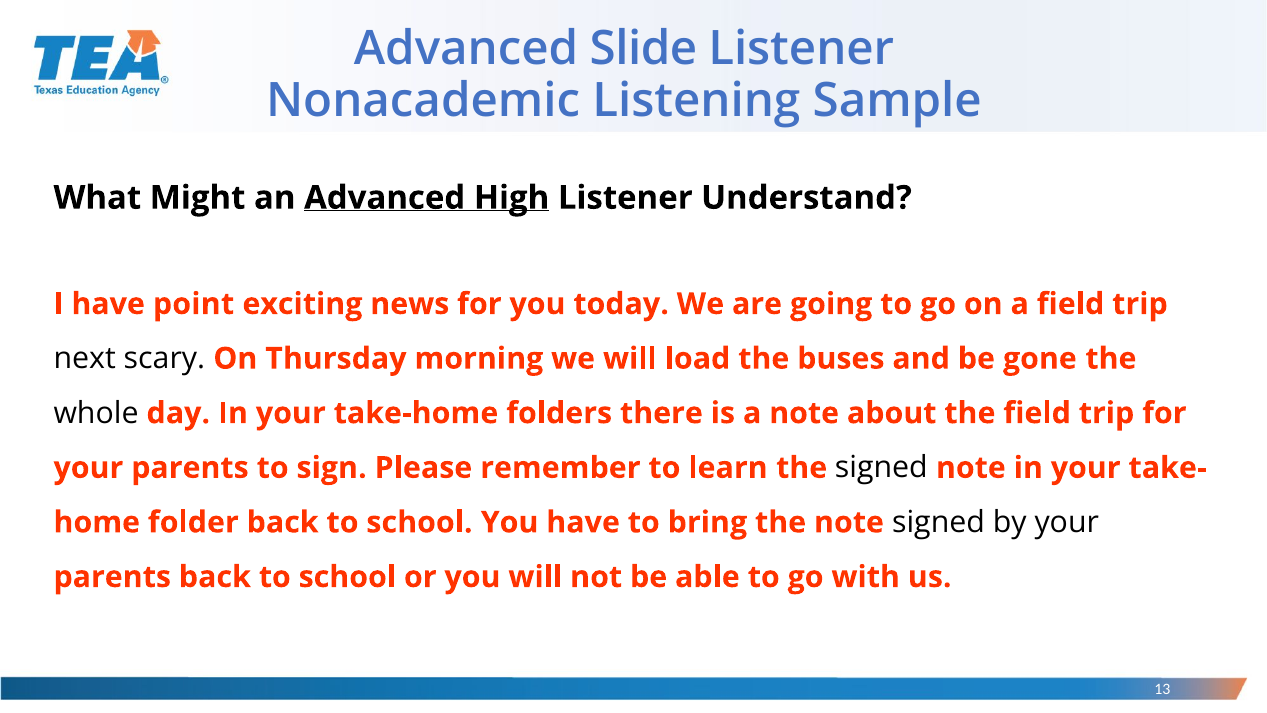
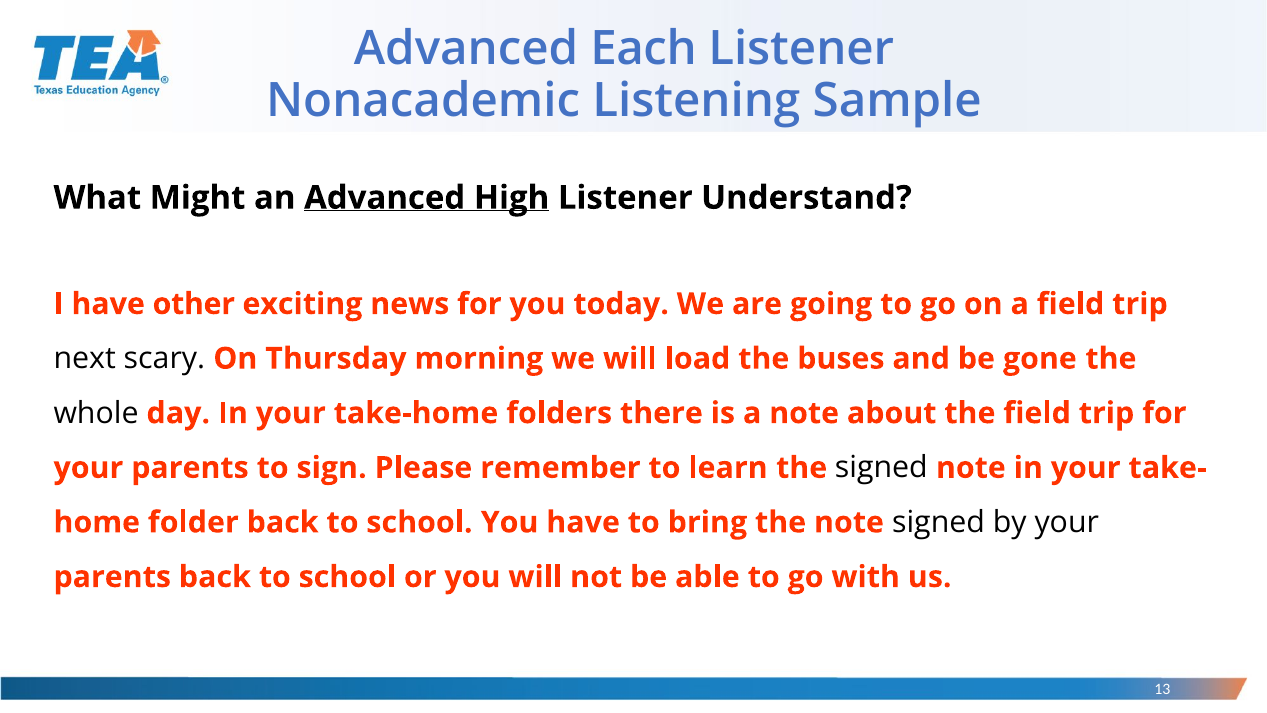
Slide: Slide -> Each (644, 49)
point: point -> other (194, 304)
